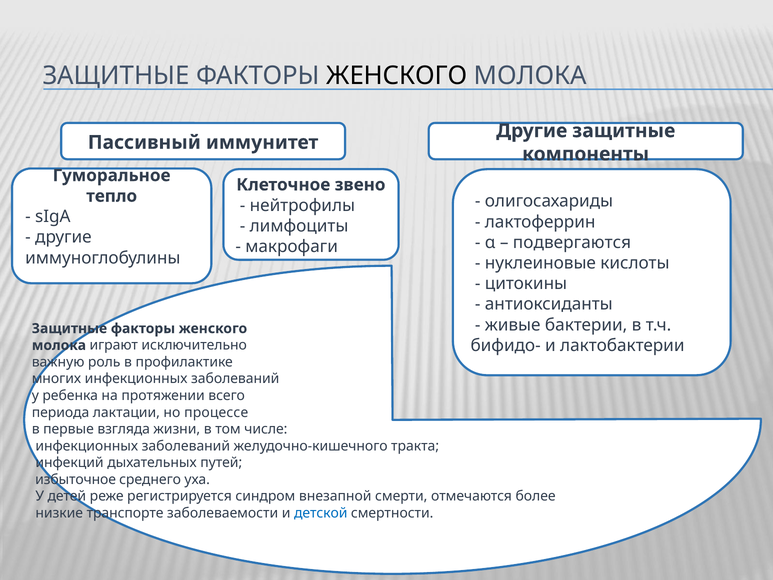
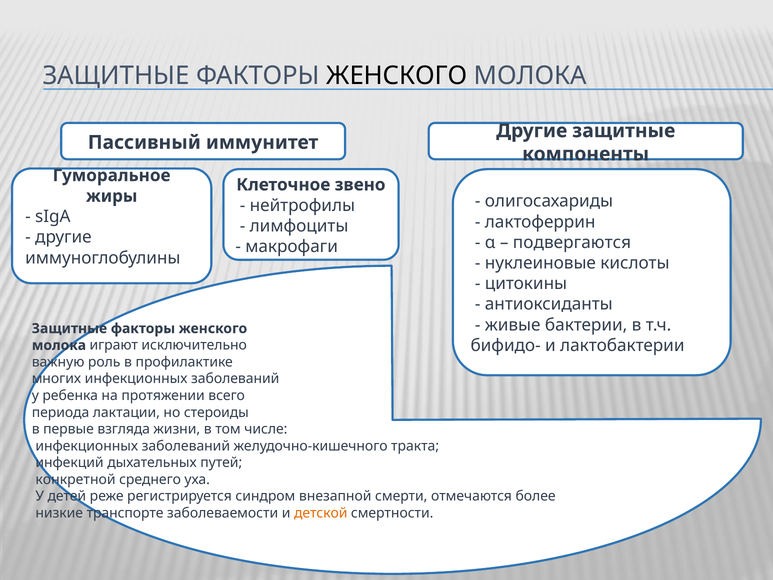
тепло: тепло -> жиры (112, 196)
процессе: процессе -> стероиды (216, 412)
избыточное: избыточное -> конкретной (76, 479)
детской colour: blue -> orange (321, 513)
